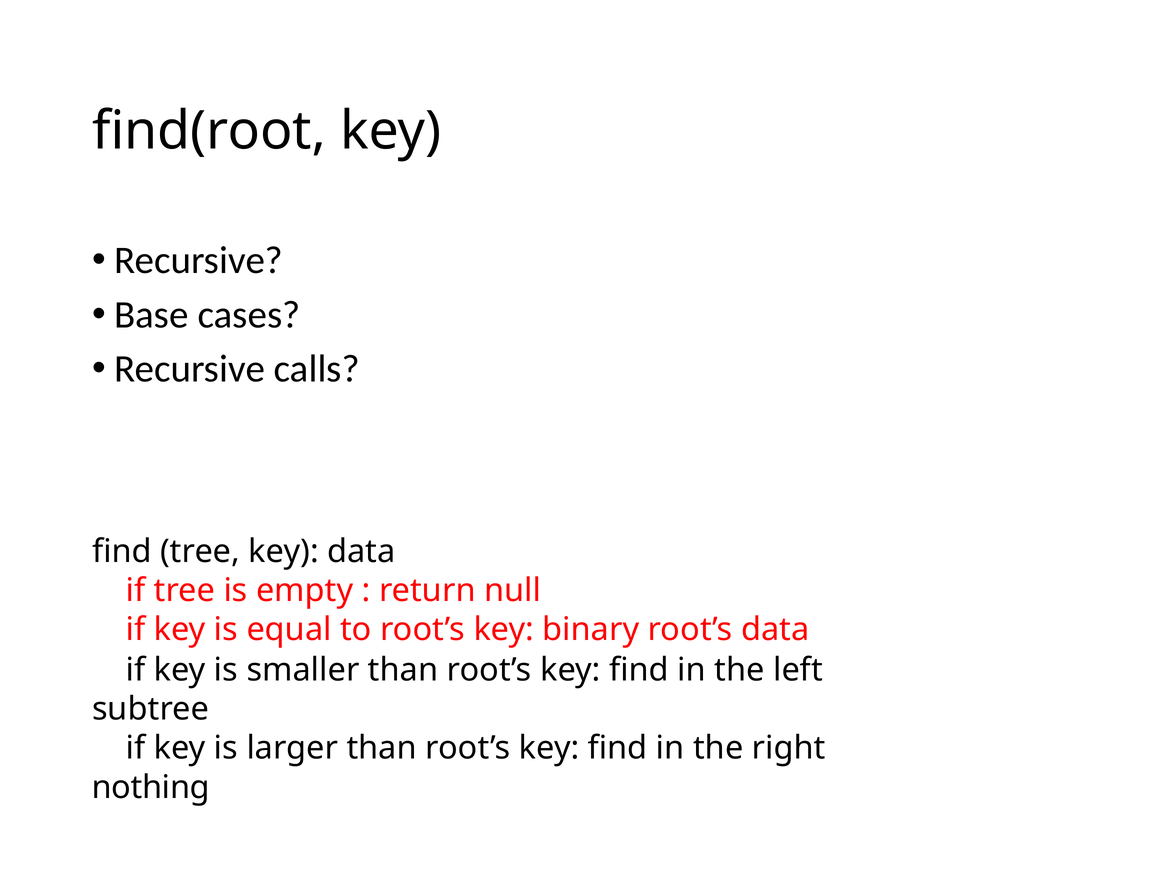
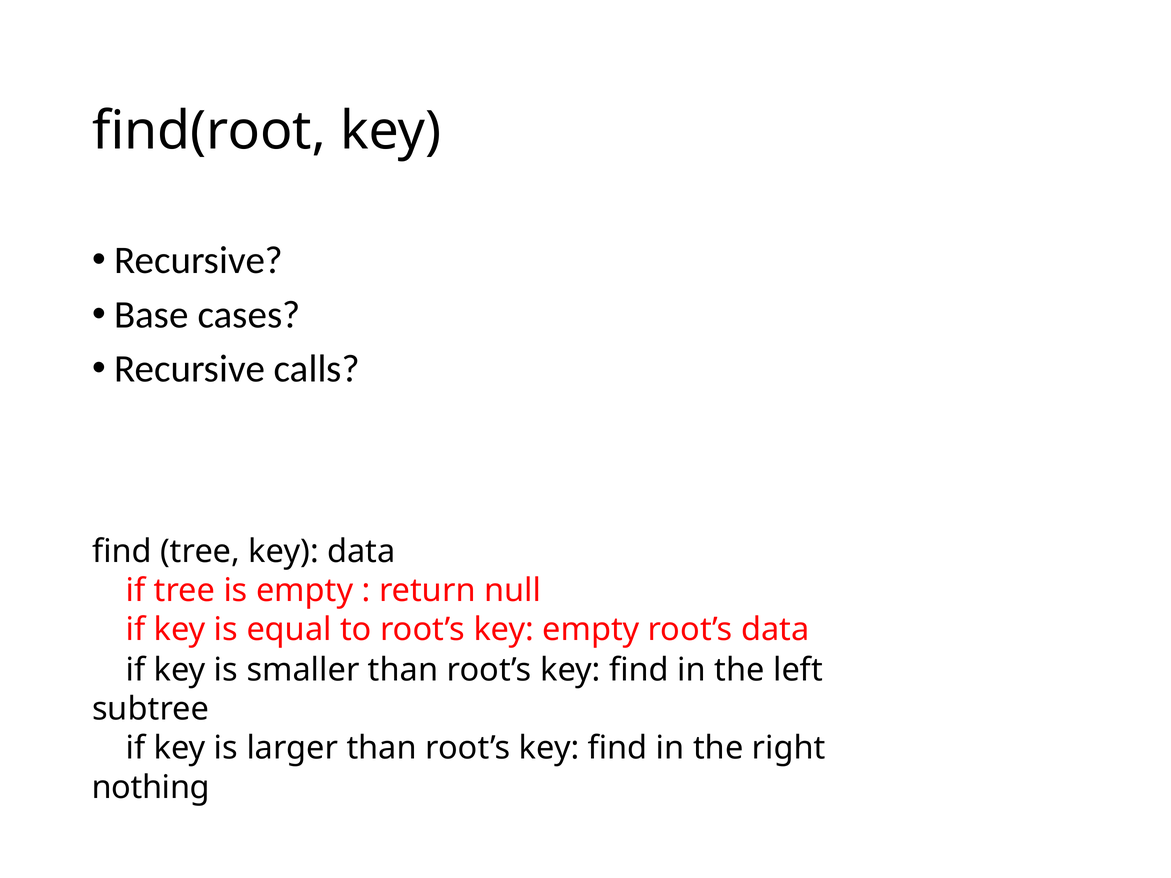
key binary: binary -> empty (591, 630)
